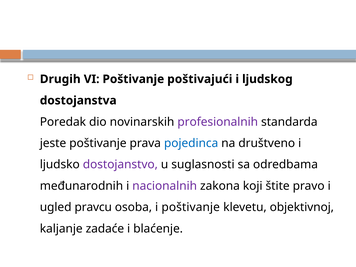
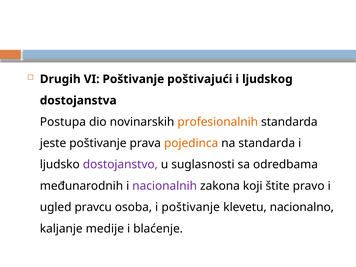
Poredak: Poredak -> Postupa (63, 122)
profesionalnih colour: purple -> orange (218, 122)
pojedinca colour: blue -> orange (191, 143)
na društveno: društveno -> standarda (267, 143)
objektivnoj: objektivnoj -> nacionalno (302, 207)
zadaće: zadaće -> medije (105, 229)
